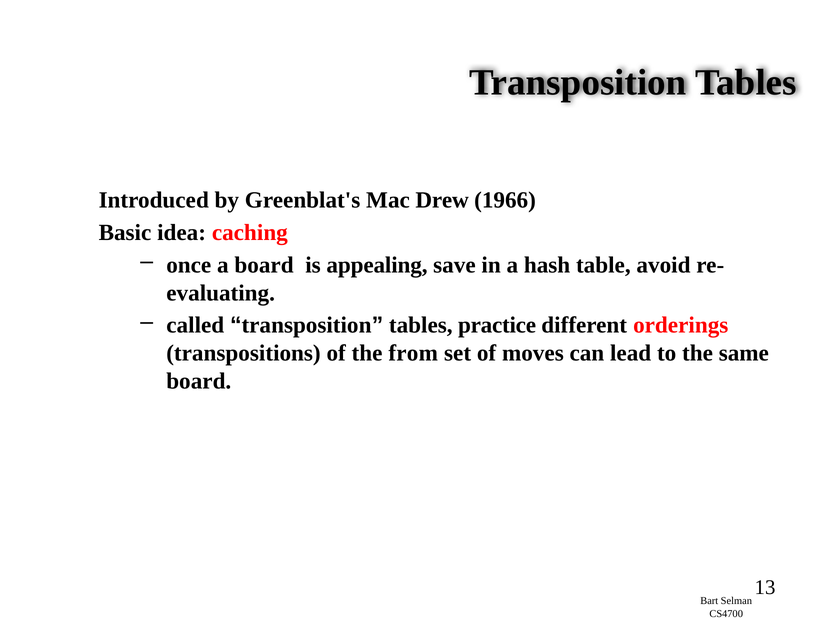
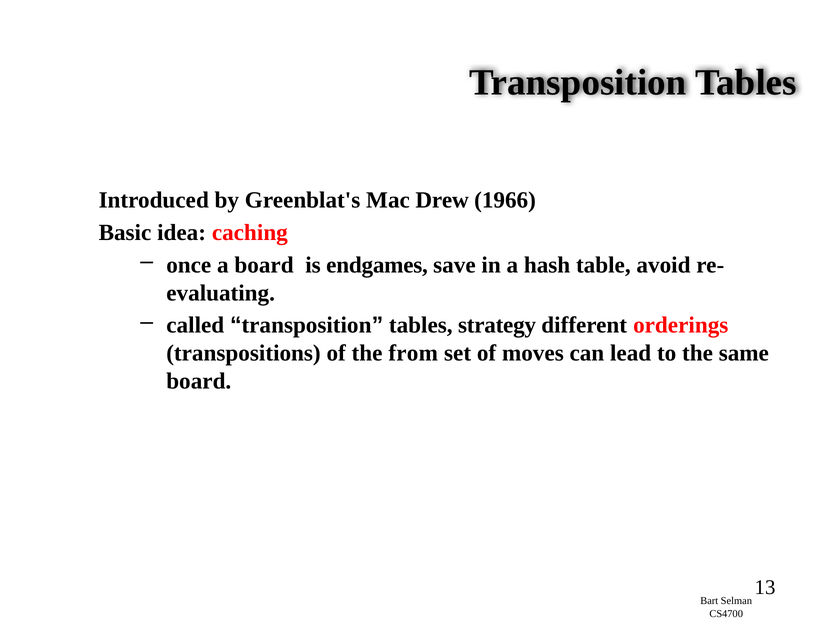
appealing: appealing -> endgames (377, 265)
practice: practice -> strategy (497, 325)
